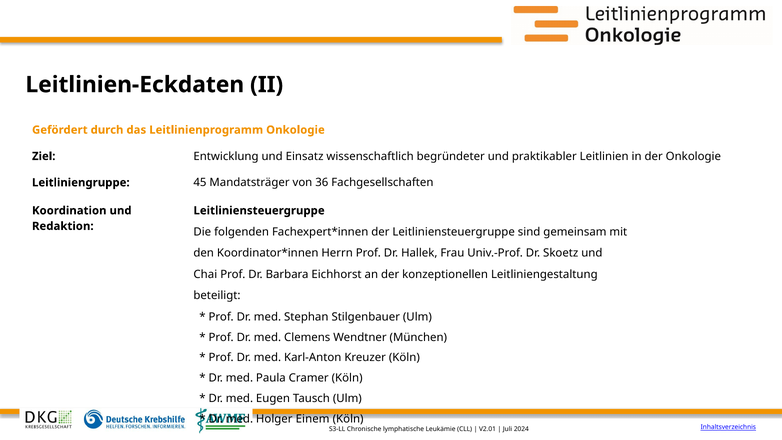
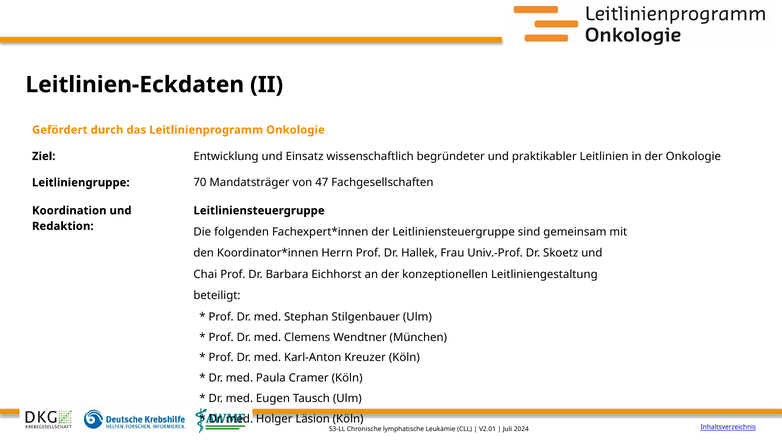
45: 45 -> 70 (200, 183)
36: 36 -> 47 (322, 183)
Einem: Einem -> Läsion (313, 419)
